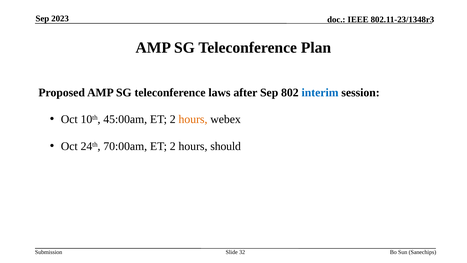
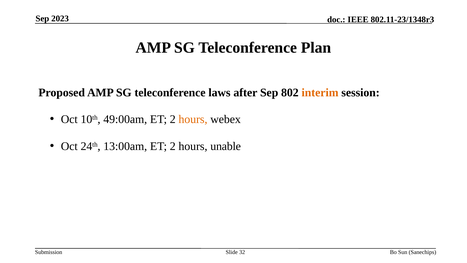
interim colour: blue -> orange (320, 92)
45:00am: 45:00am -> 49:00am (125, 119)
70:00am: 70:00am -> 13:00am (125, 146)
should: should -> unable (226, 146)
